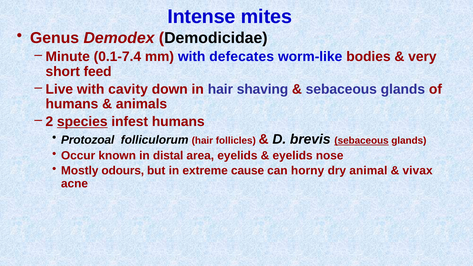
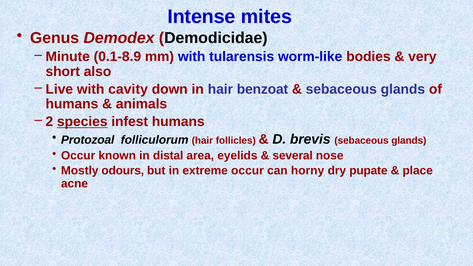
0.1-7.4: 0.1-7.4 -> 0.1-8.9 (117, 57)
defecates: defecates -> tularensis (242, 57)
feed: feed -> also (98, 72)
shaving: shaving -> benzoat (262, 89)
sebaceous underline: present -> none (362, 141)
eyelids: eyelids -> several (293, 156)
extreme cause: cause -> occur (247, 171)
animal: animal -> pupate (368, 171)
vivax: vivax -> place (418, 171)
